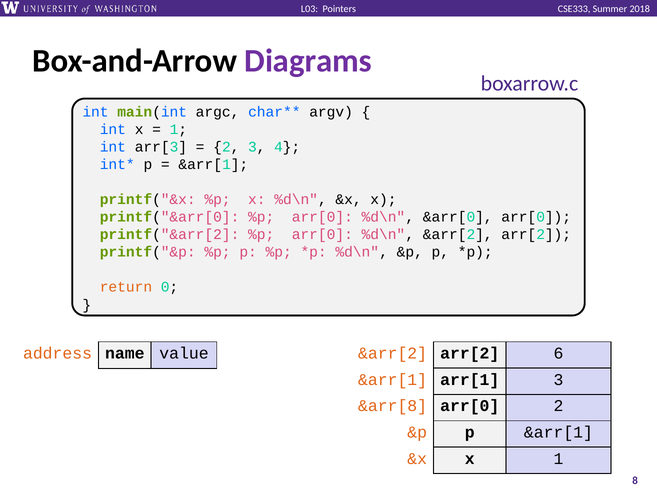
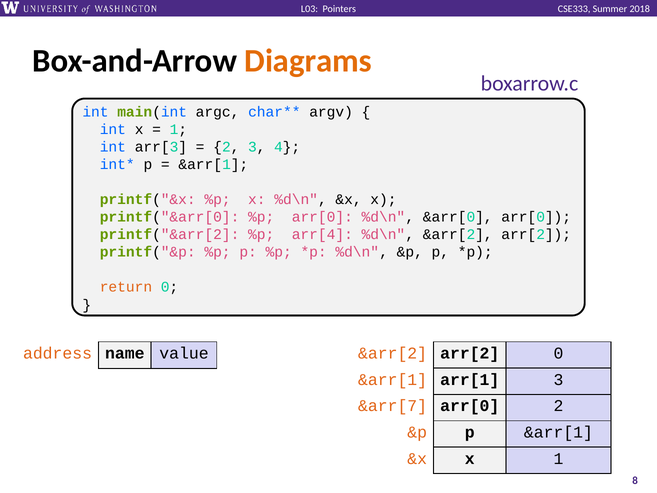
Diagrams colour: purple -> orange (308, 61)
printf("&arr[2 %p arr[0: arr[0 -> arr[4 (322, 234)
arr[2 6: 6 -> 0 (558, 353)
&arr[8: &arr[8 -> &arr[7 (393, 406)
